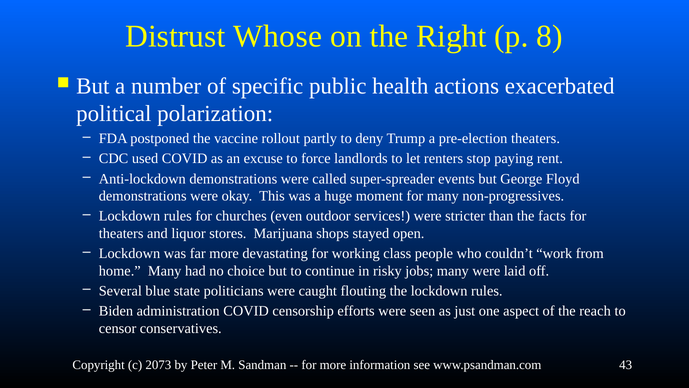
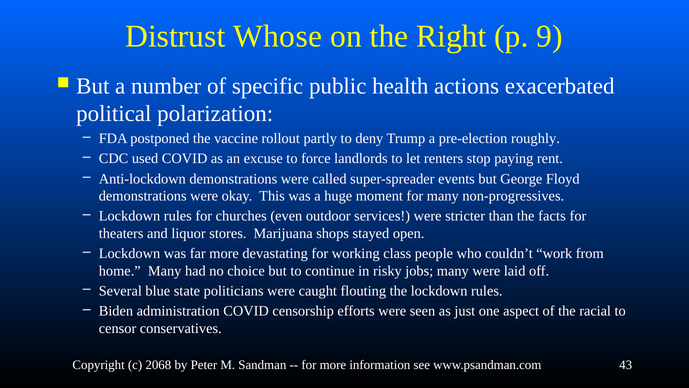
8: 8 -> 9 (550, 36)
pre-election theaters: theaters -> roughly (536, 138)
reach: reach -> racial (595, 311)
2073: 2073 -> 2068 (158, 364)
